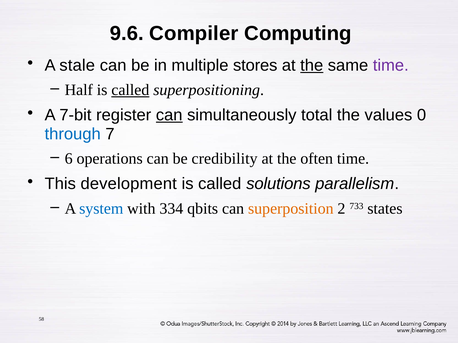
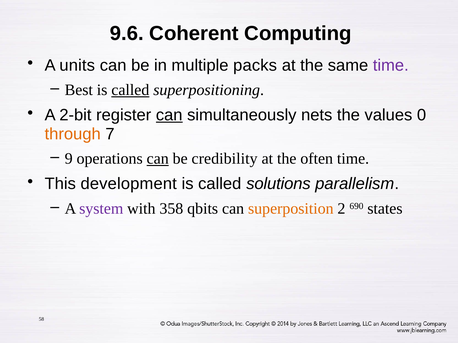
Compiler: Compiler -> Coherent (194, 33)
stale: stale -> units (77, 65)
stores: stores -> packs (255, 65)
the underline: present -> none (312, 65)
Half: Half -> Best (79, 90)
7-bit: 7-bit -> 2-bit (75, 115)
total: total -> nets (317, 115)
through colour: blue -> orange (73, 134)
6: 6 -> 9 (69, 159)
can underline: none -> present (158, 159)
system colour: blue -> purple (101, 209)
334: 334 -> 358 (171, 209)
733: 733 -> 690 (356, 206)
